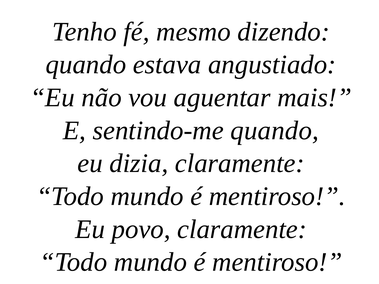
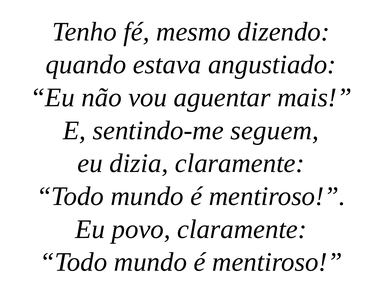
sentindo-me quando: quando -> seguem (275, 131)
